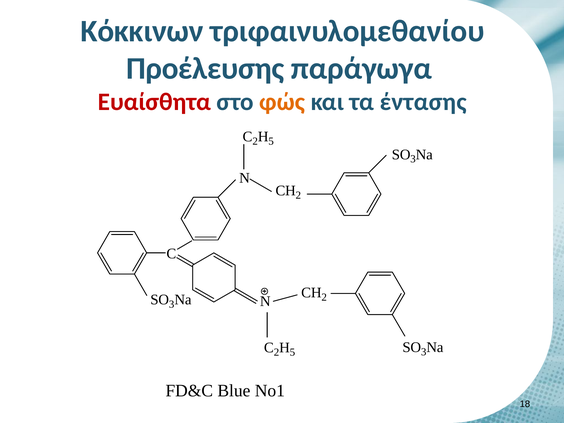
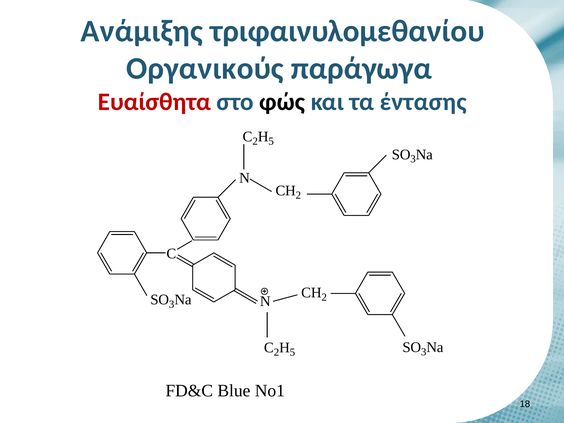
Κόκκινων: Κόκκινων -> Ανάμιξης (142, 31)
Προέλευσης: Προέλευσης -> Οργανικούς (205, 69)
φώς colour: orange -> black (282, 102)
